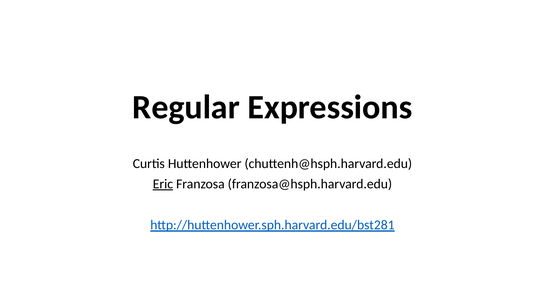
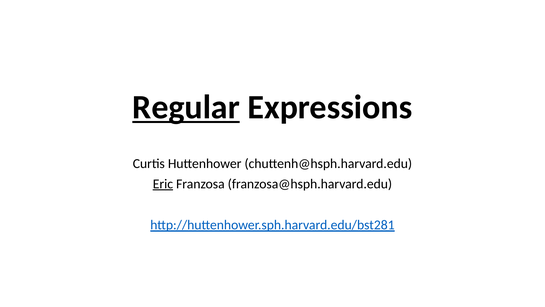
Regular underline: none -> present (186, 107)
